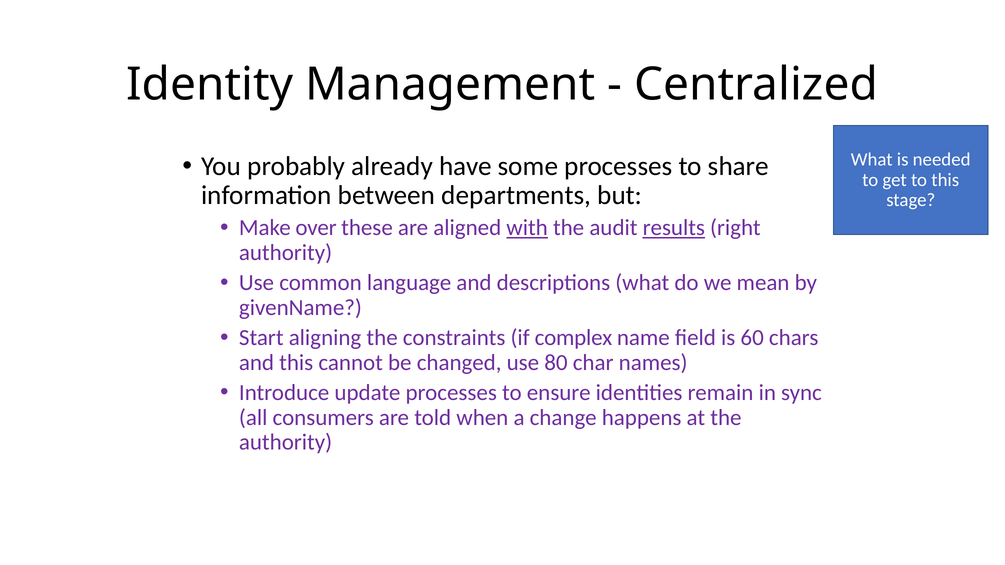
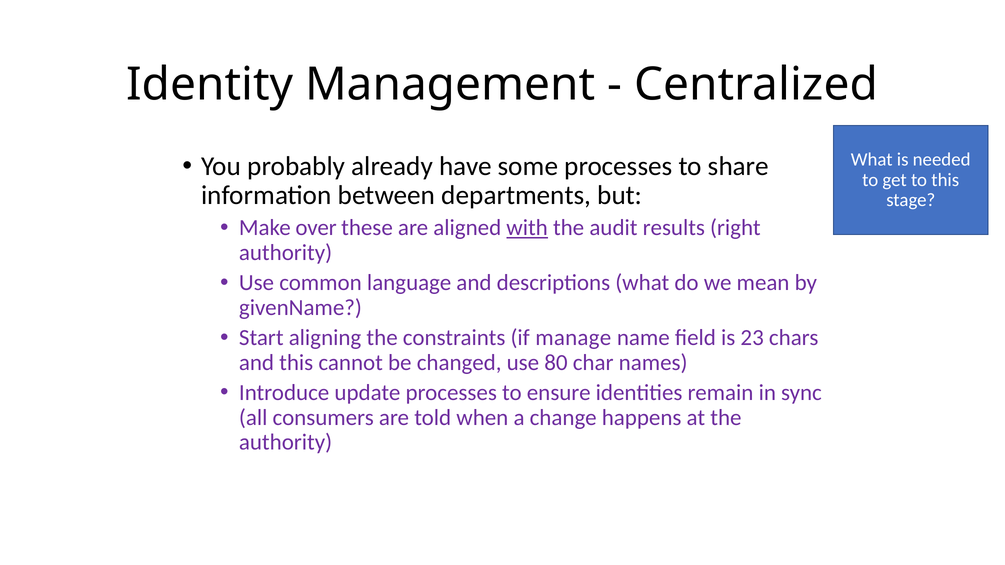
results underline: present -> none (674, 228)
complex: complex -> manage (573, 338)
60: 60 -> 23 (752, 338)
